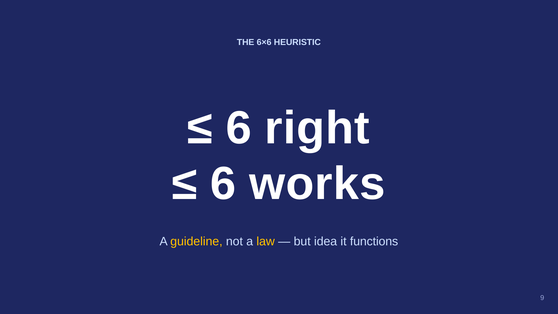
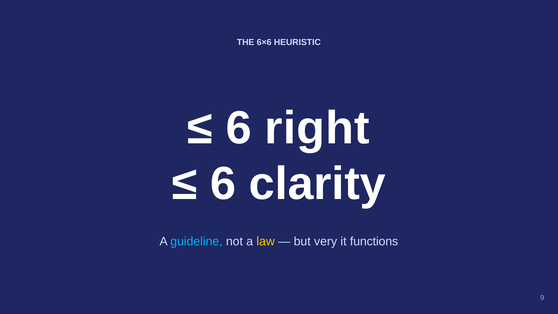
works: works -> clarity (317, 184)
guideline colour: yellow -> light blue (196, 241)
idea: idea -> very (326, 241)
